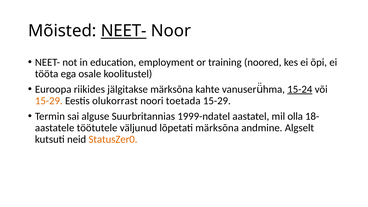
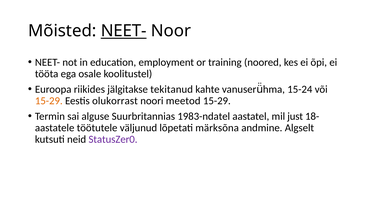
jälgitakse märksõna: märksõna -> tekitanud (172, 89)
15-24 underline: present -> none (300, 89)
toetada: toetada -> meetod (183, 101)
1999-ndatel: 1999-ndatel -> 1983-ndatel (204, 116)
olla: olla -> just (295, 116)
StatusZer0 colour: orange -> purple (113, 139)
